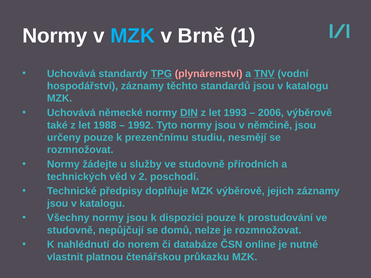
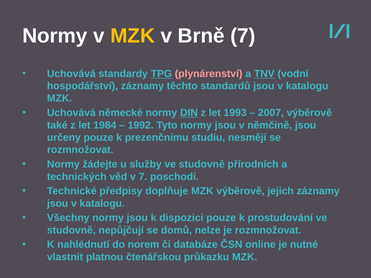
MZK colour: light blue -> yellow (133, 36)
Brně 1: 1 -> 7 (243, 36)
2006: 2006 -> 2007 (271, 113)
1988: 1988 -> 1984 (105, 125)
v 2: 2 -> 7 (143, 177)
